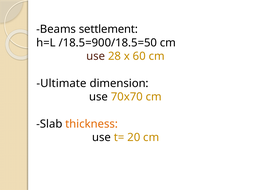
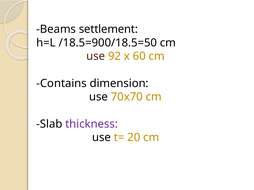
28: 28 -> 92 (114, 56)
Ultimate: Ultimate -> Contains (62, 84)
thickness colour: orange -> purple (92, 124)
